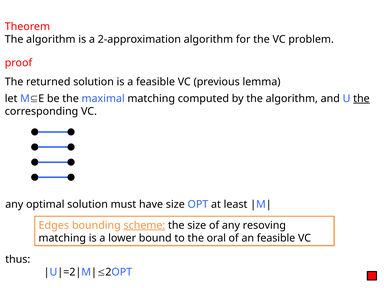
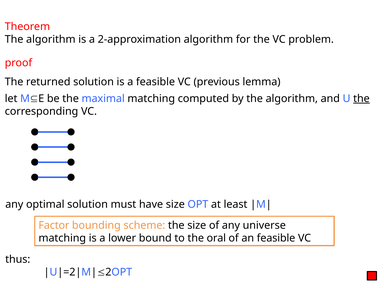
Edges: Edges -> Factor (54, 225)
scheme underline: present -> none (144, 225)
resoving: resoving -> universe (264, 225)
